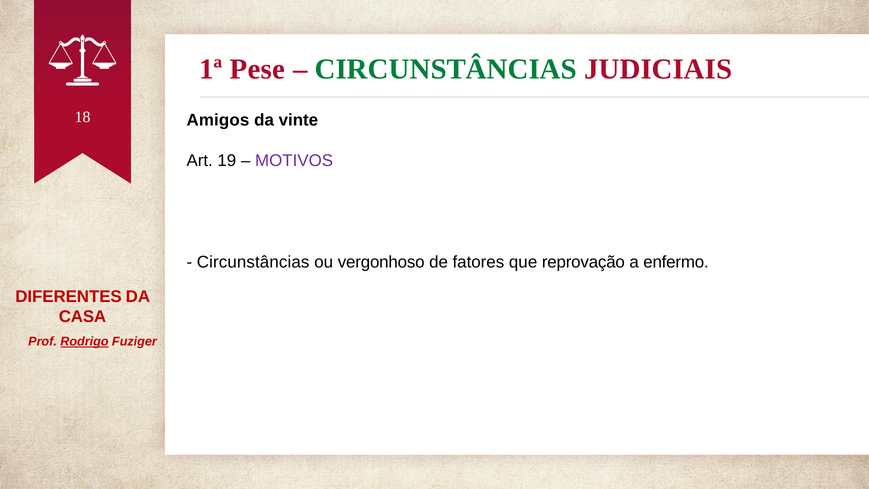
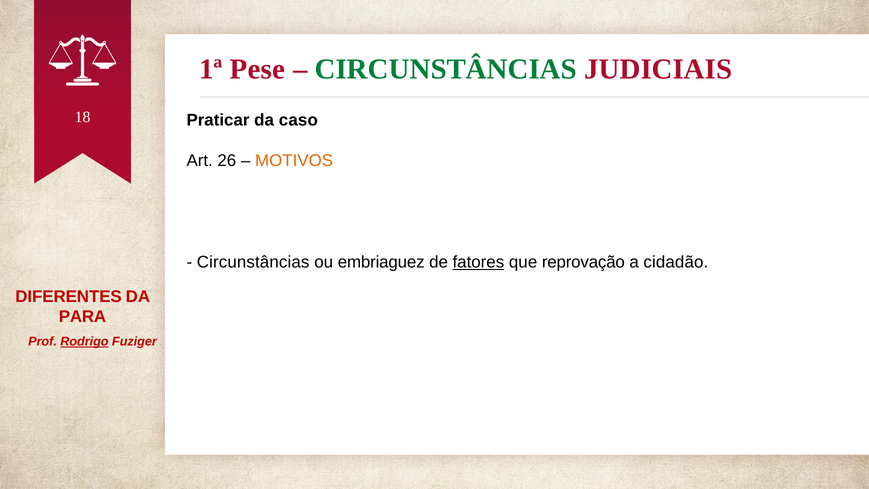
Amigos: Amigos -> Praticar (218, 120)
vinte: vinte -> caso (298, 120)
19: 19 -> 26 (227, 161)
MOTIVOS colour: purple -> orange (294, 161)
vergonhoso: vergonhoso -> embriaguez (381, 262)
fatores underline: none -> present (478, 262)
enfermo: enfermo -> cidadão (676, 262)
CASA: CASA -> PARA (82, 317)
